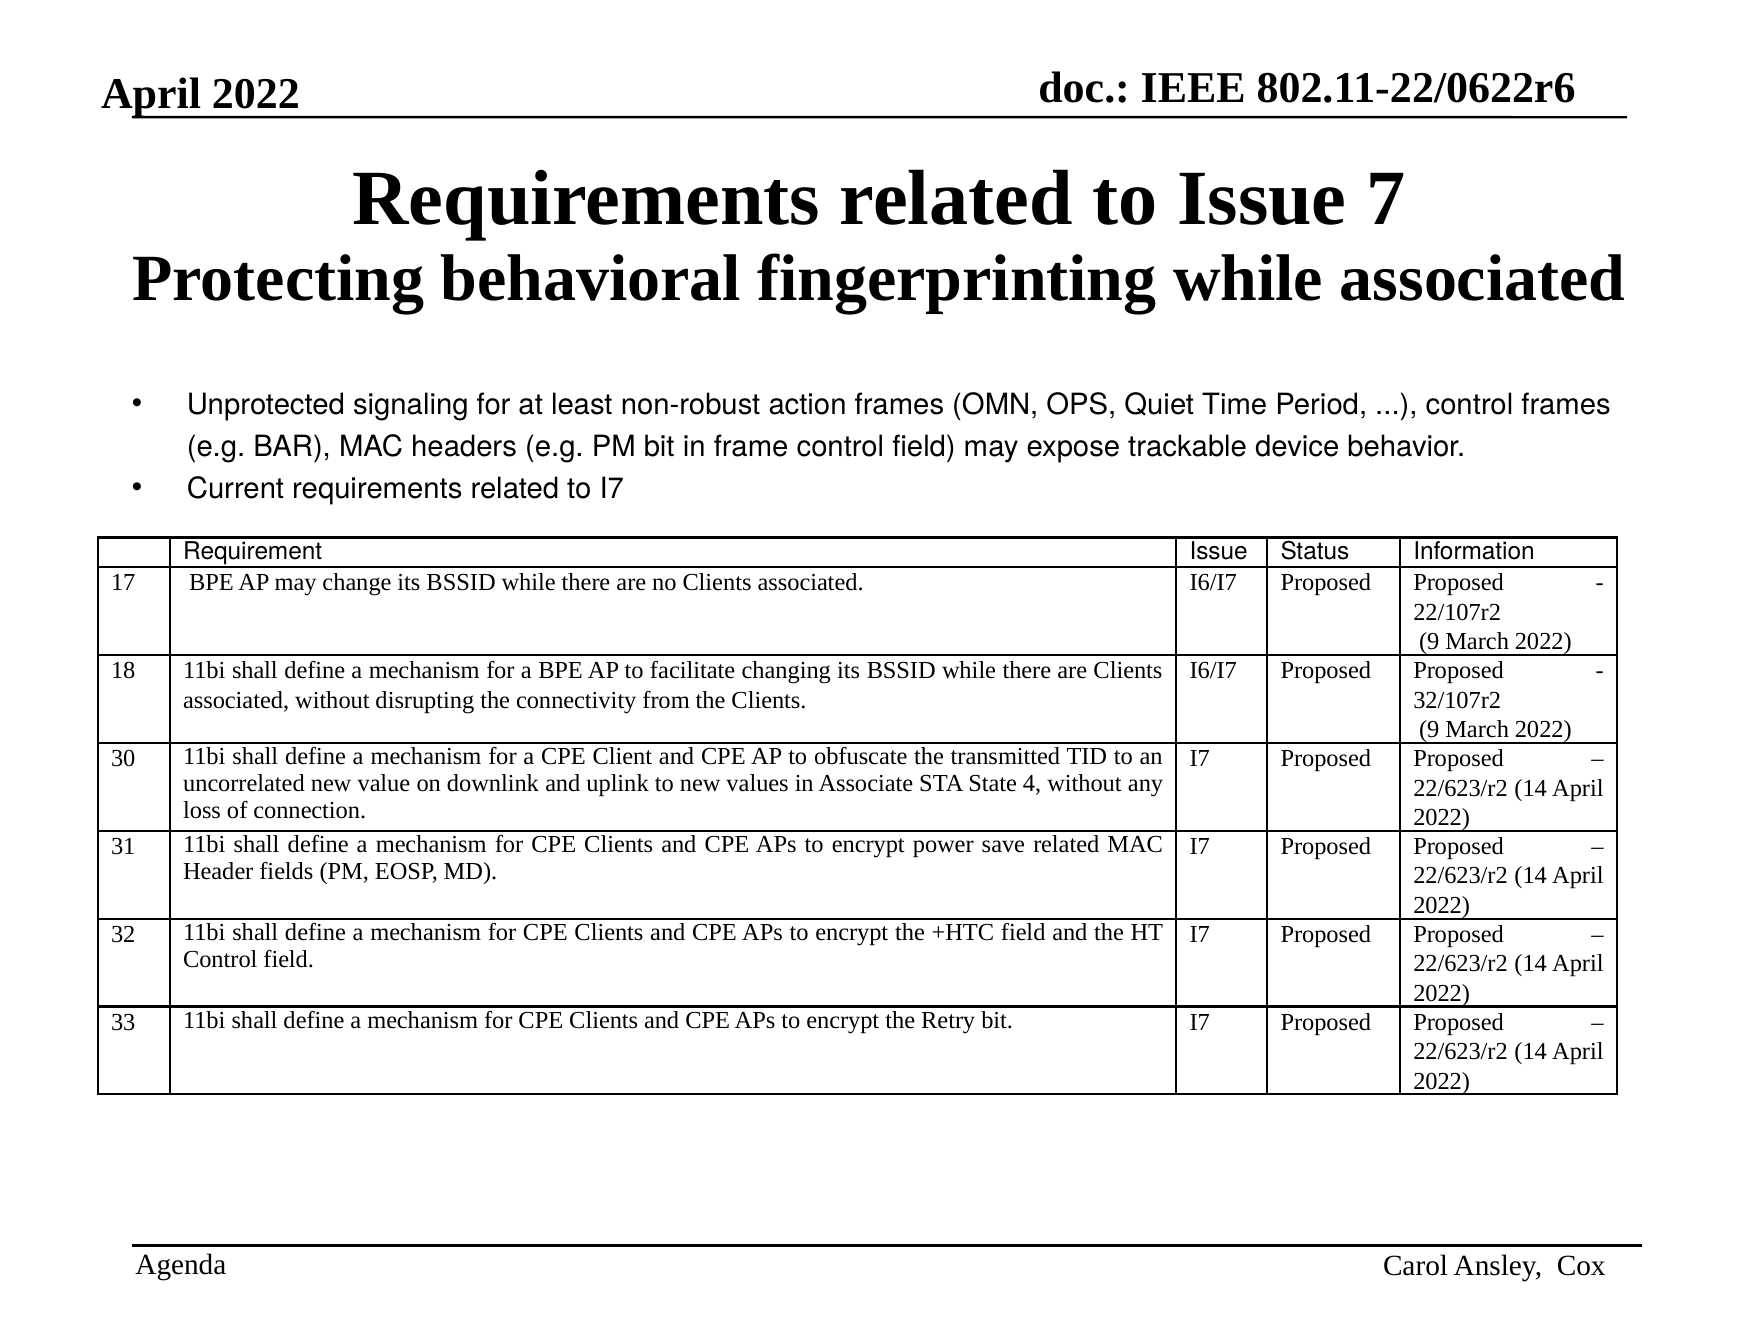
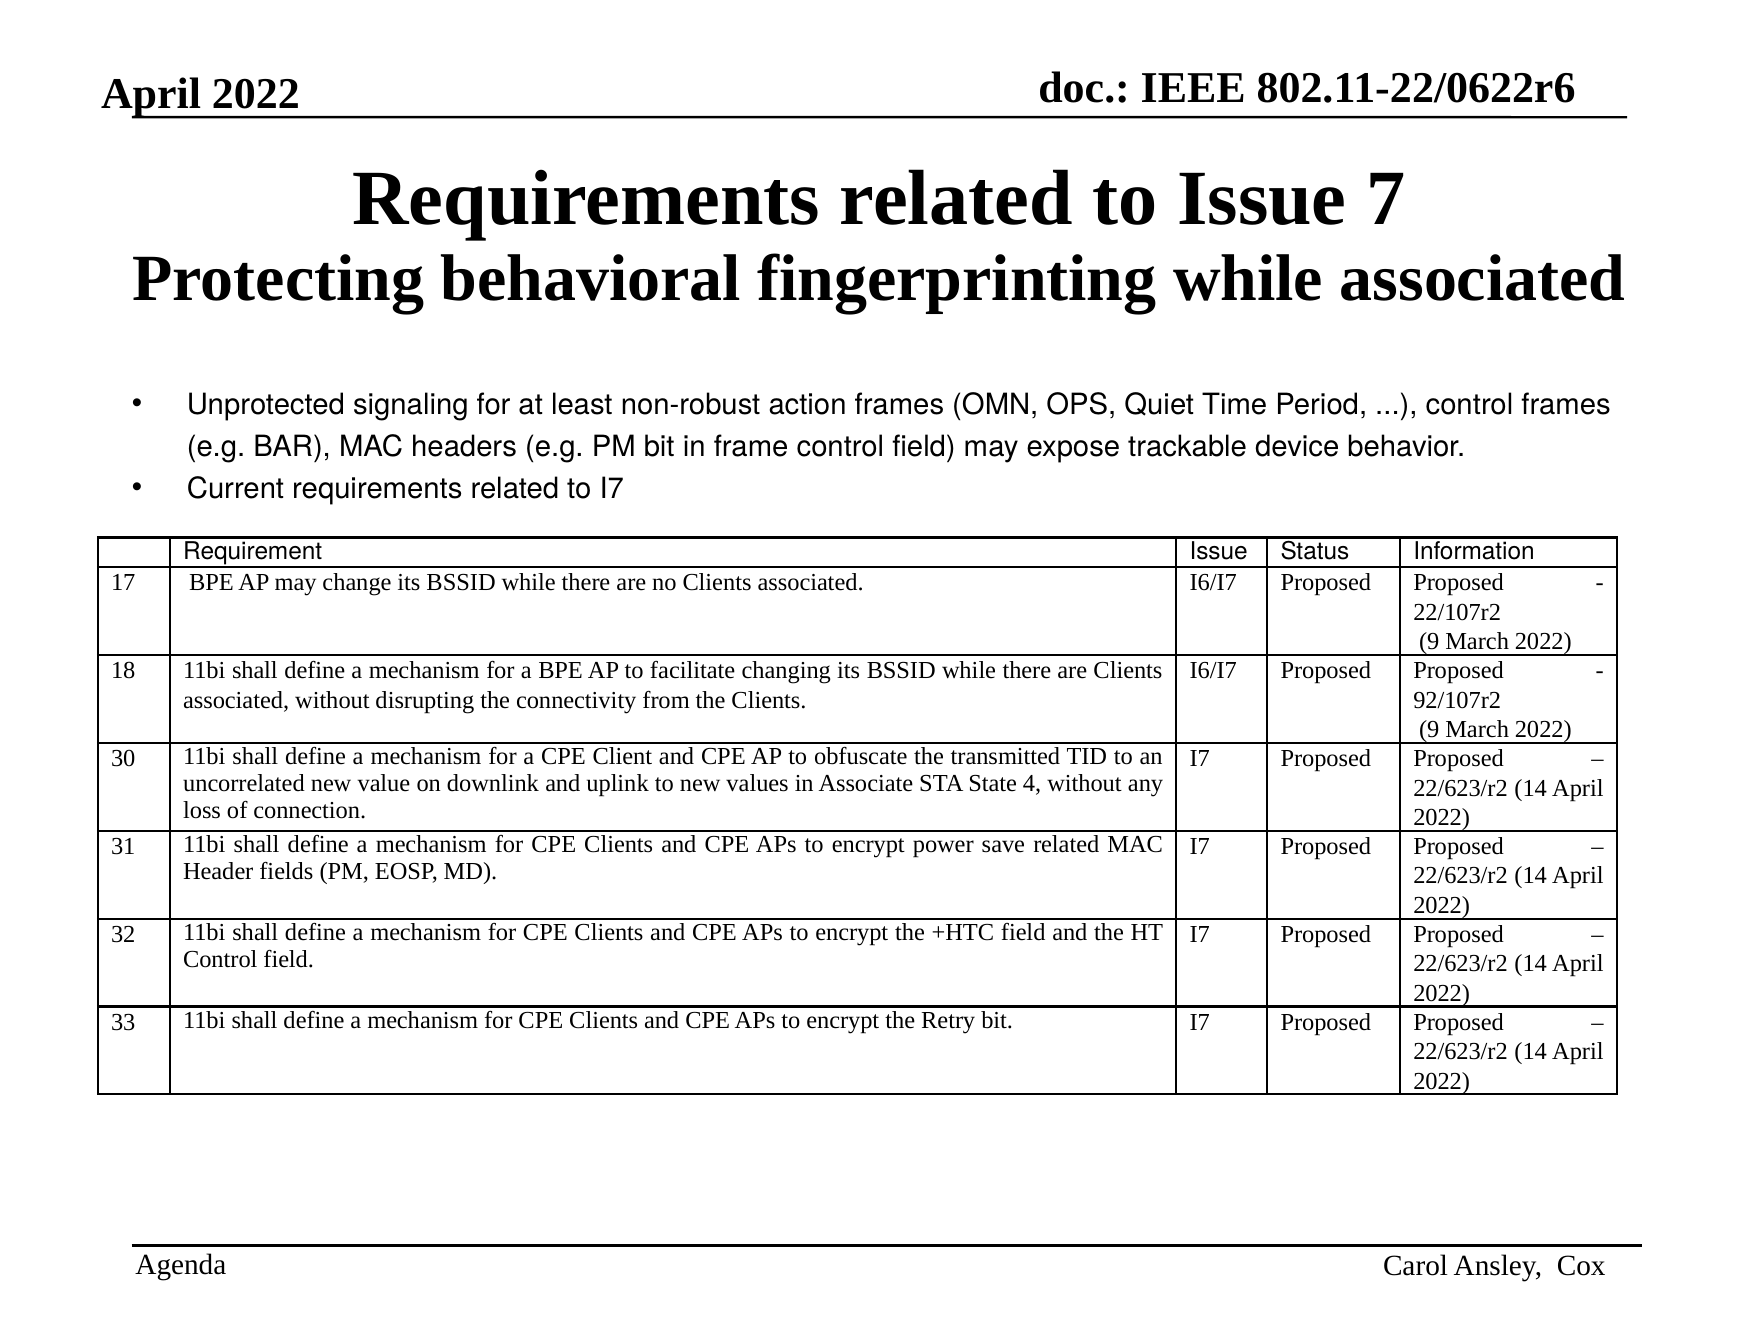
32/107r2: 32/107r2 -> 92/107r2 (1457, 700)
